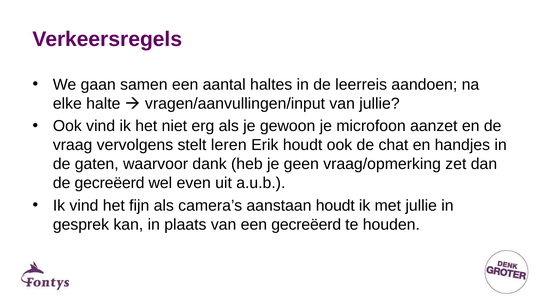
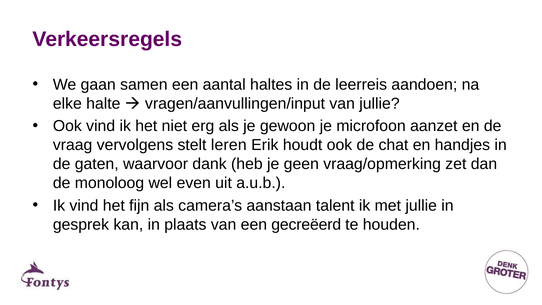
de gecreëerd: gecreëerd -> monoloog (109, 183)
aanstaan houdt: houdt -> talent (335, 205)
